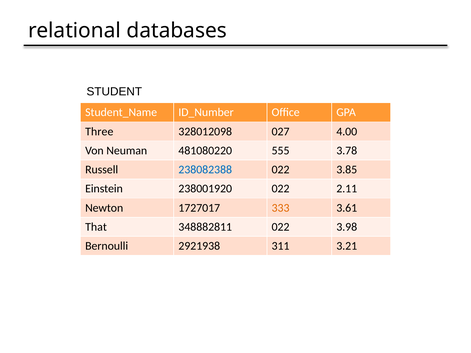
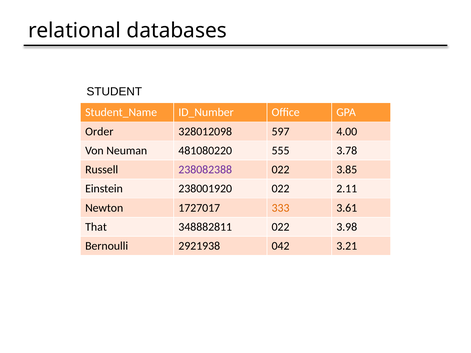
Three: Three -> Order (99, 132)
027: 027 -> 597 (281, 132)
238082388 colour: blue -> purple (205, 170)
311: 311 -> 042 (281, 246)
